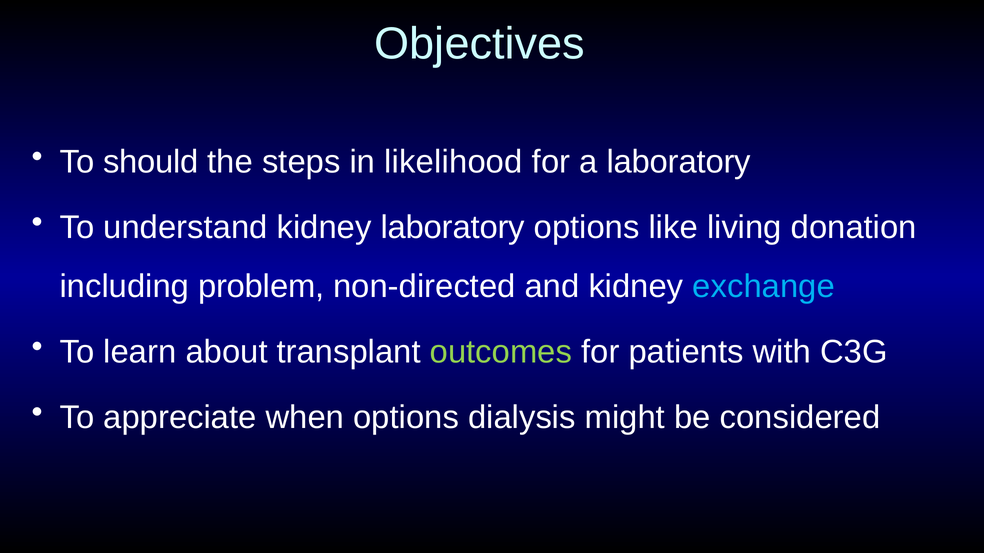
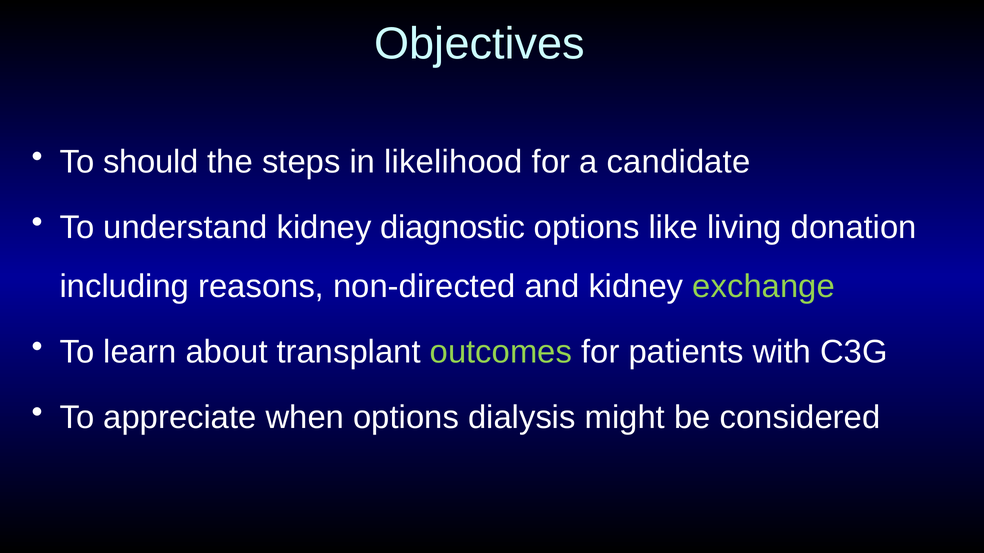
a laboratory: laboratory -> candidate (679, 162)
kidney laboratory: laboratory -> diagnostic (453, 228)
problem: problem -> reasons (261, 287)
exchange colour: light blue -> light green (764, 287)
